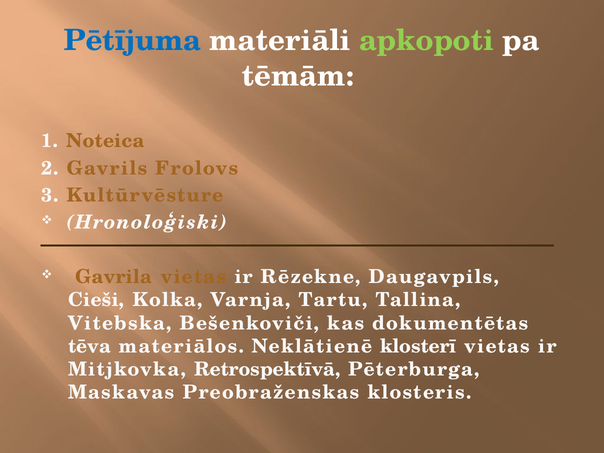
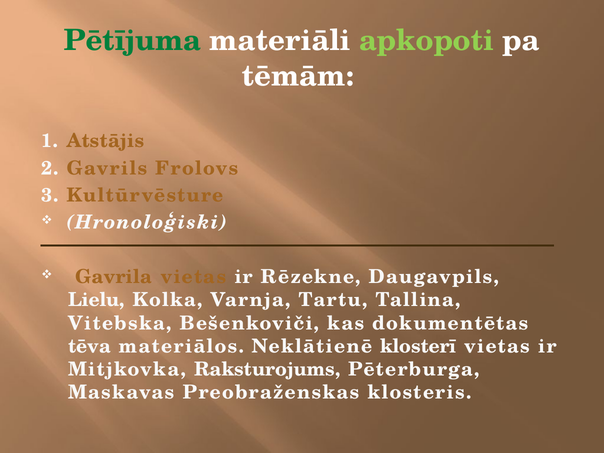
Pētījuma colour: blue -> green (132, 41)
Noteica: Noteica -> Atstājis (105, 141)
Cieši: Cieši -> Lielu (96, 300)
Retrospektīvā: Retrospektīvā -> Raksturojums (267, 369)
